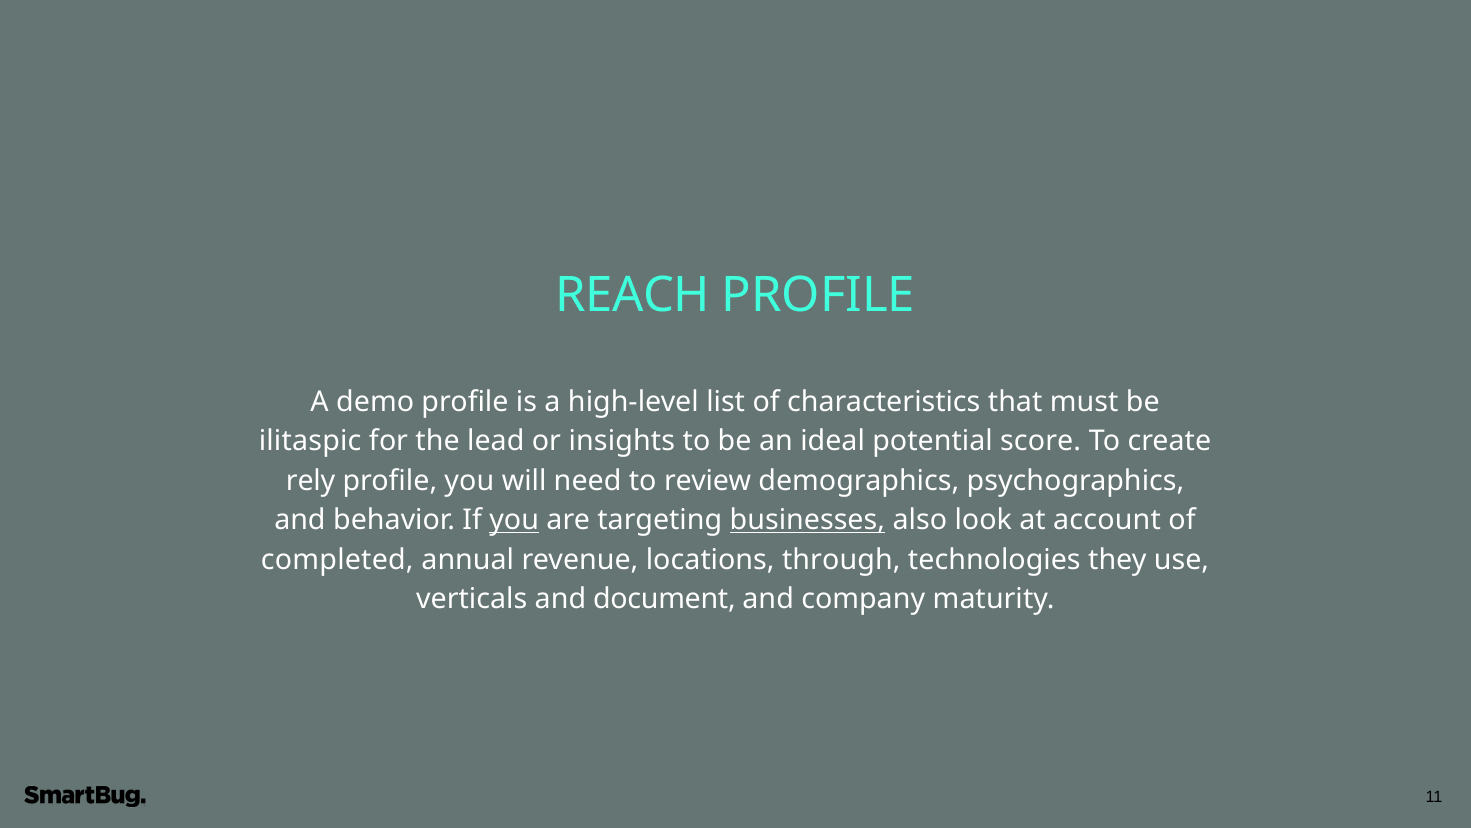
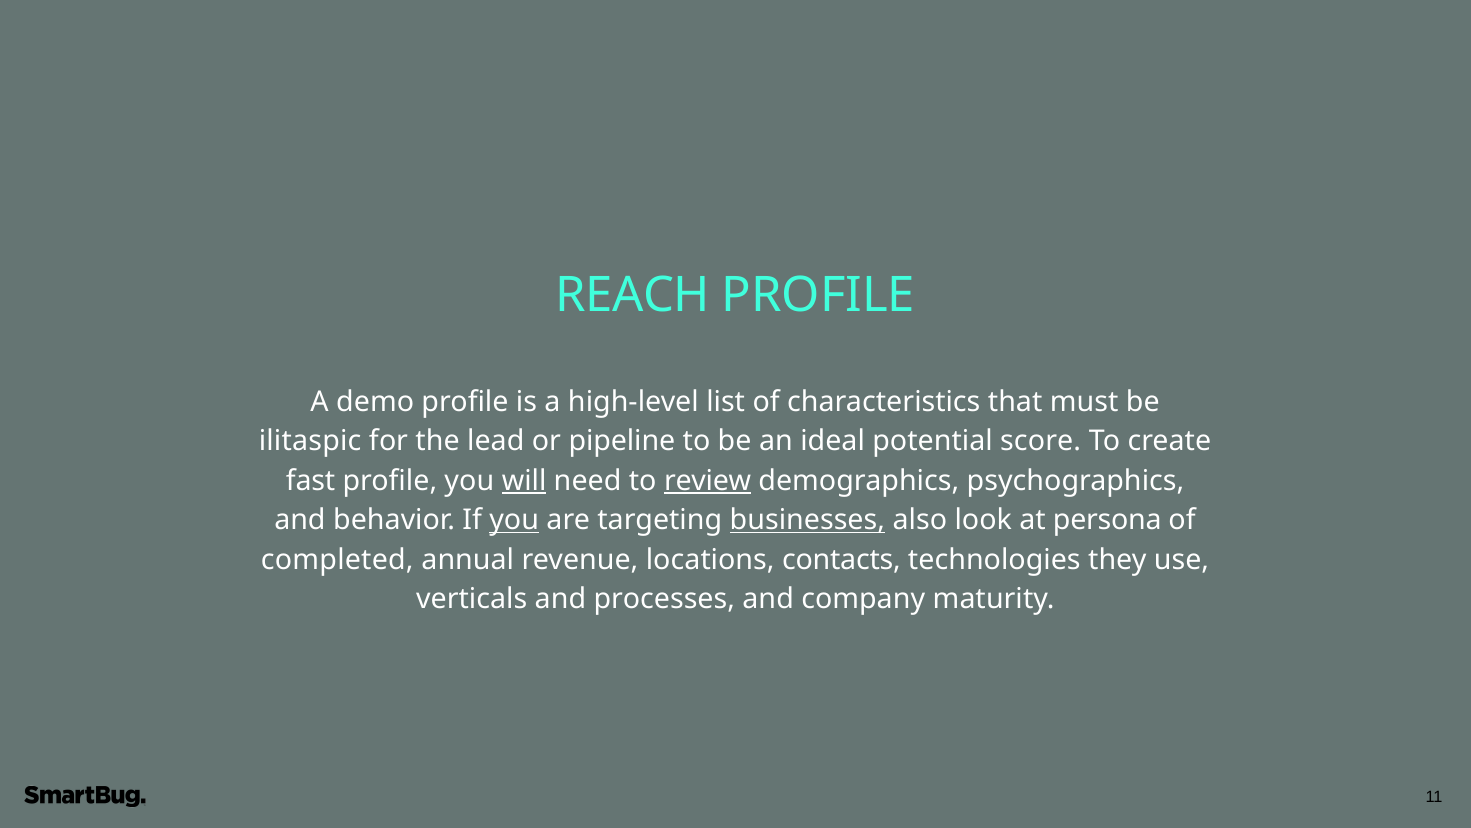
insights: insights -> pipeline (622, 441)
rely: rely -> fast (311, 480)
will underline: none -> present (524, 480)
review underline: none -> present (708, 480)
account: account -> persona (1107, 520)
through: through -> contacts (841, 559)
document: document -> processes (664, 599)
